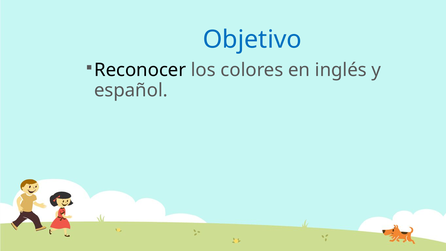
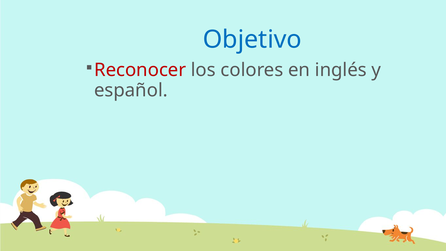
Reconocer colour: black -> red (140, 70)
